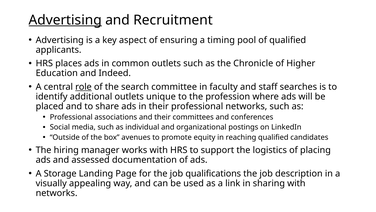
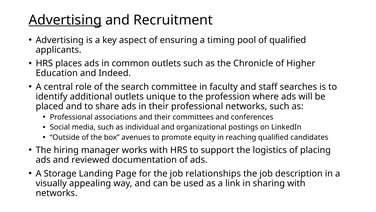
role underline: present -> none (83, 87)
assessed: assessed -> reviewed (91, 159)
qualifications: qualifications -> relationships (213, 173)
